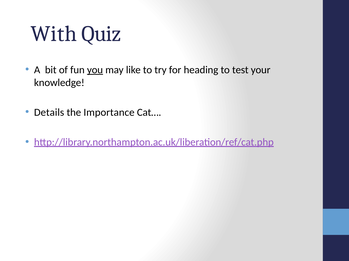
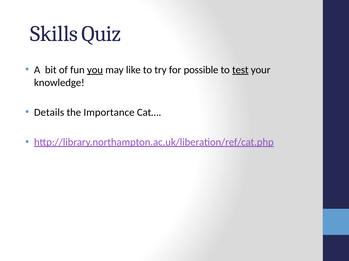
With: With -> Skills (54, 34)
heading: heading -> possible (201, 70)
test underline: none -> present (240, 70)
